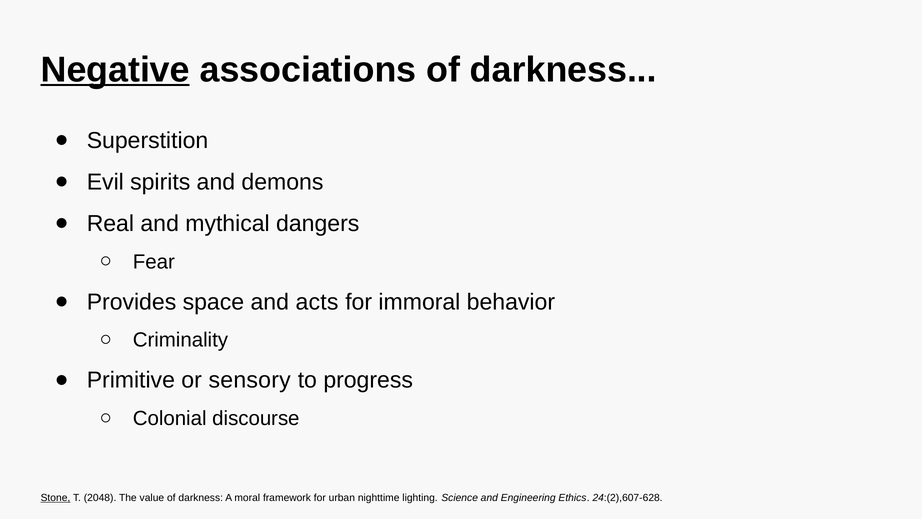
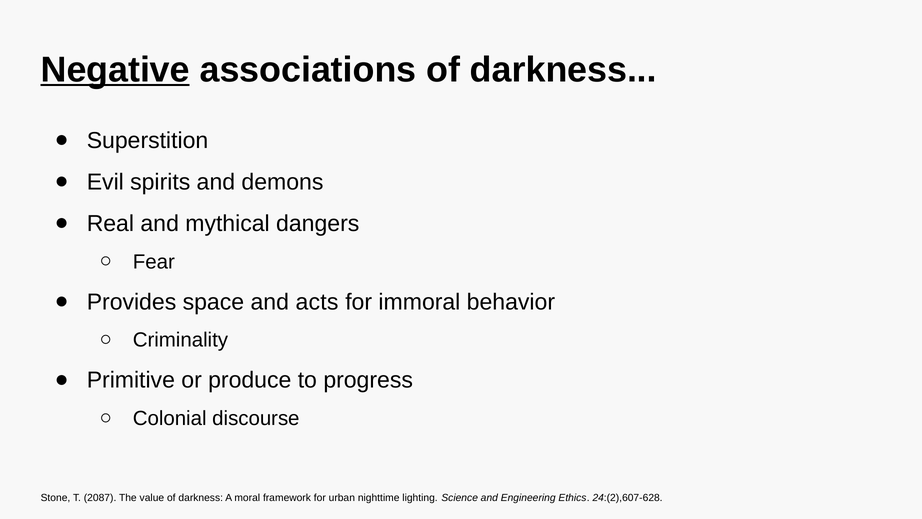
sensory: sensory -> produce (250, 380)
Stone underline: present -> none (55, 497)
2048: 2048 -> 2087 (100, 497)
